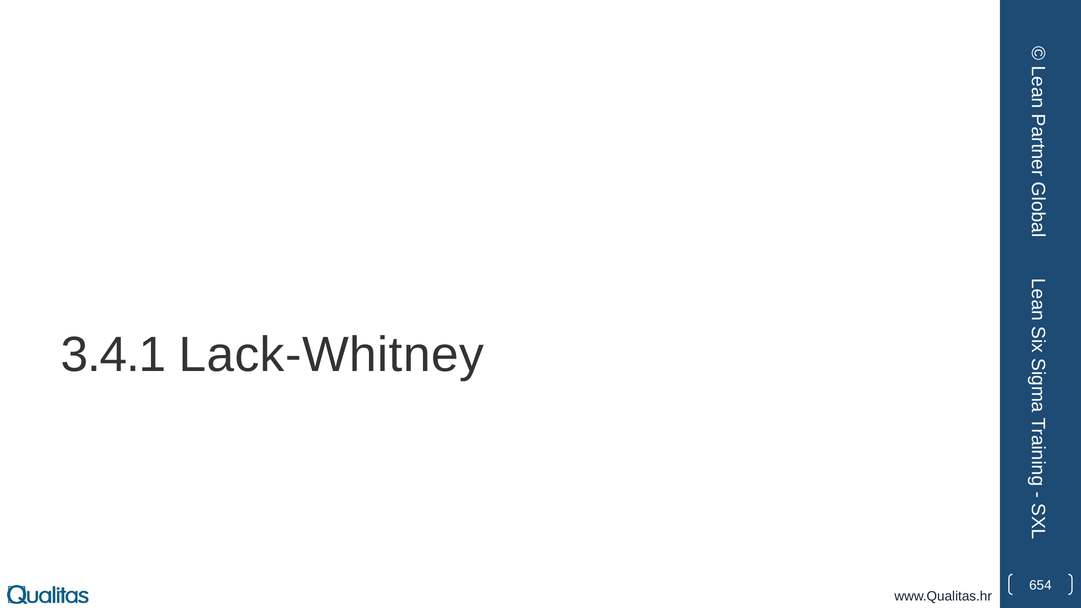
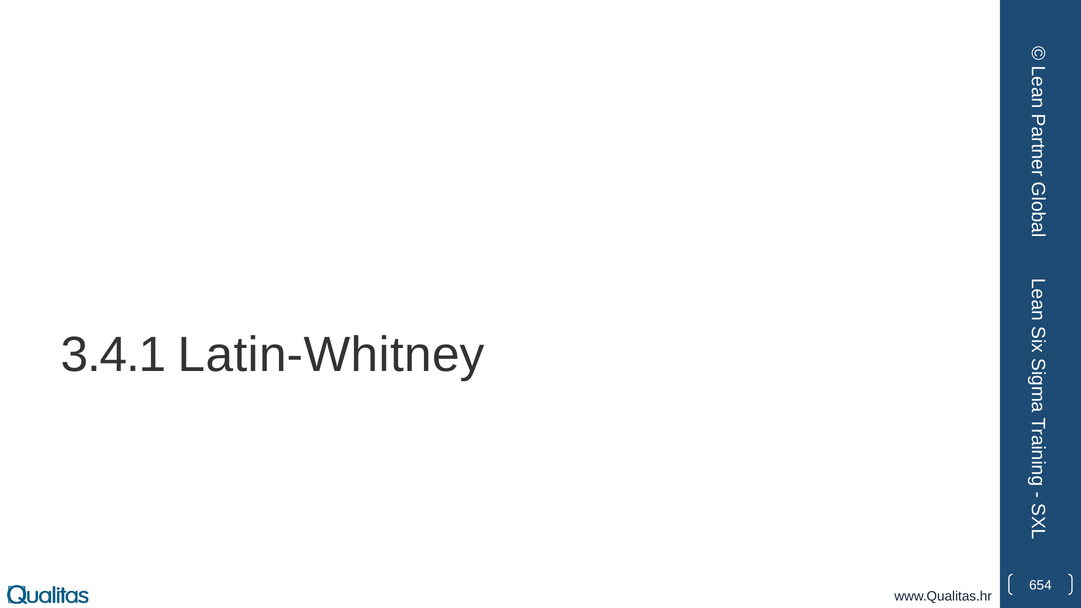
Lack-Whitney: Lack-Whitney -> Latin-Whitney (331, 355)
